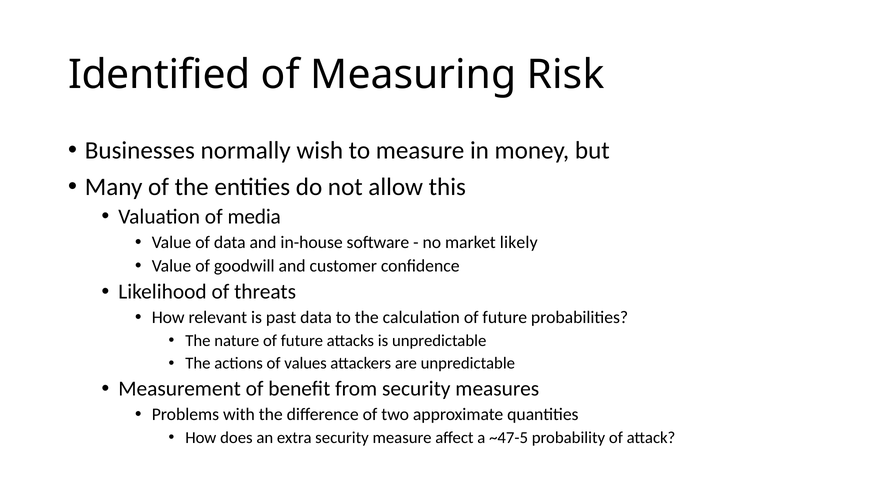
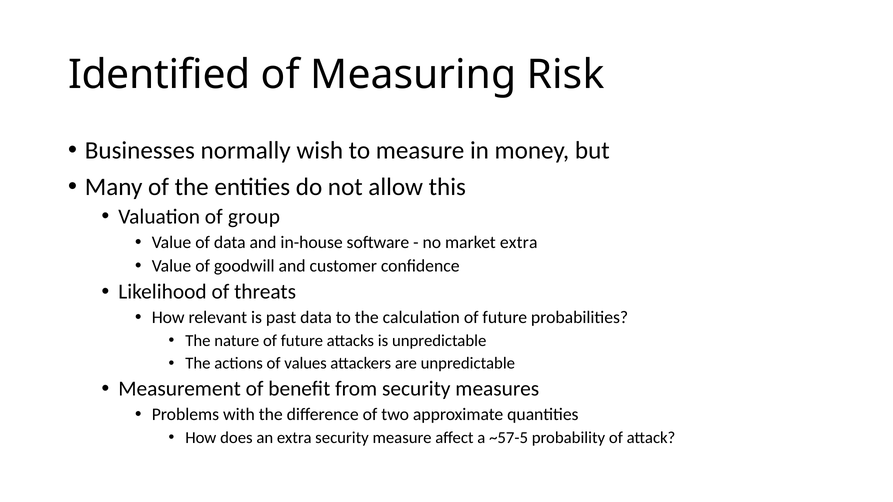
media: media -> group (254, 217)
market likely: likely -> extra (519, 243)
~47-5: ~47-5 -> ~57-5 (509, 438)
